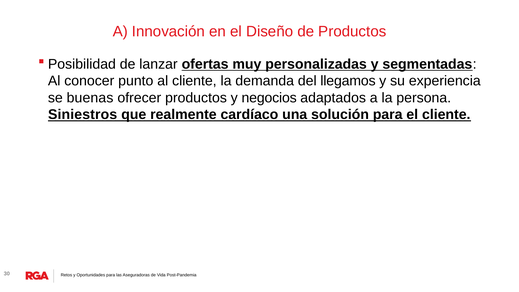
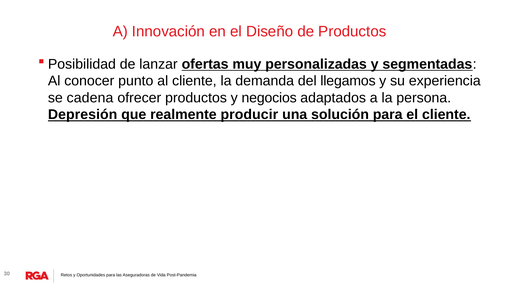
buenas: buenas -> cadena (90, 98)
Siniestros: Siniestros -> Depresión (83, 115)
cardíaco: cardíaco -> producir (249, 115)
